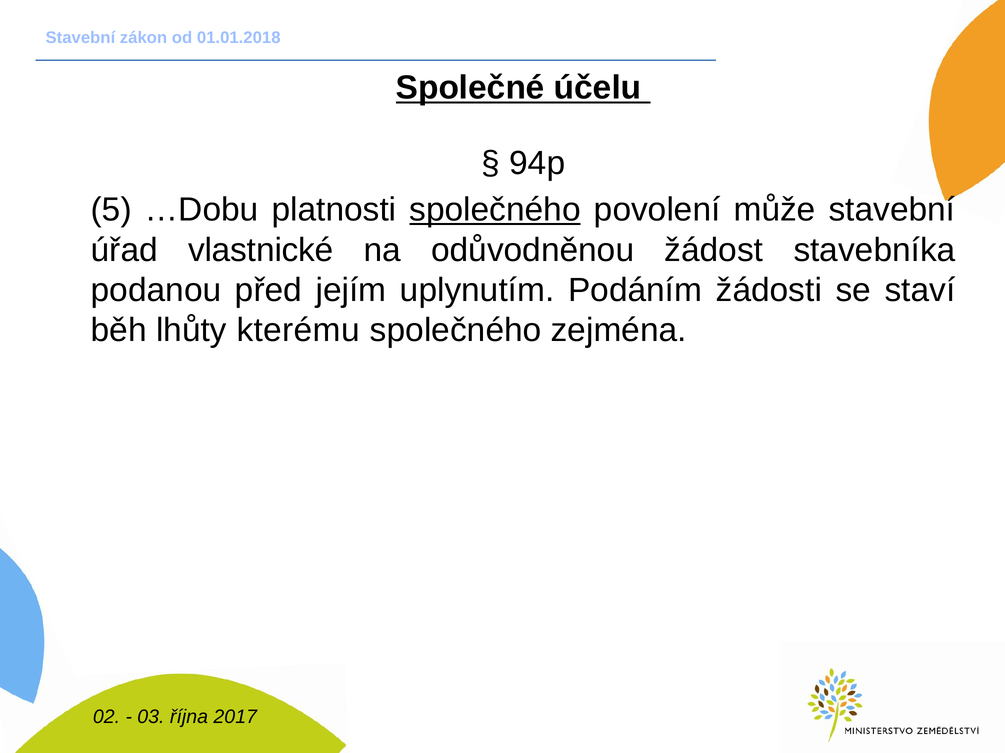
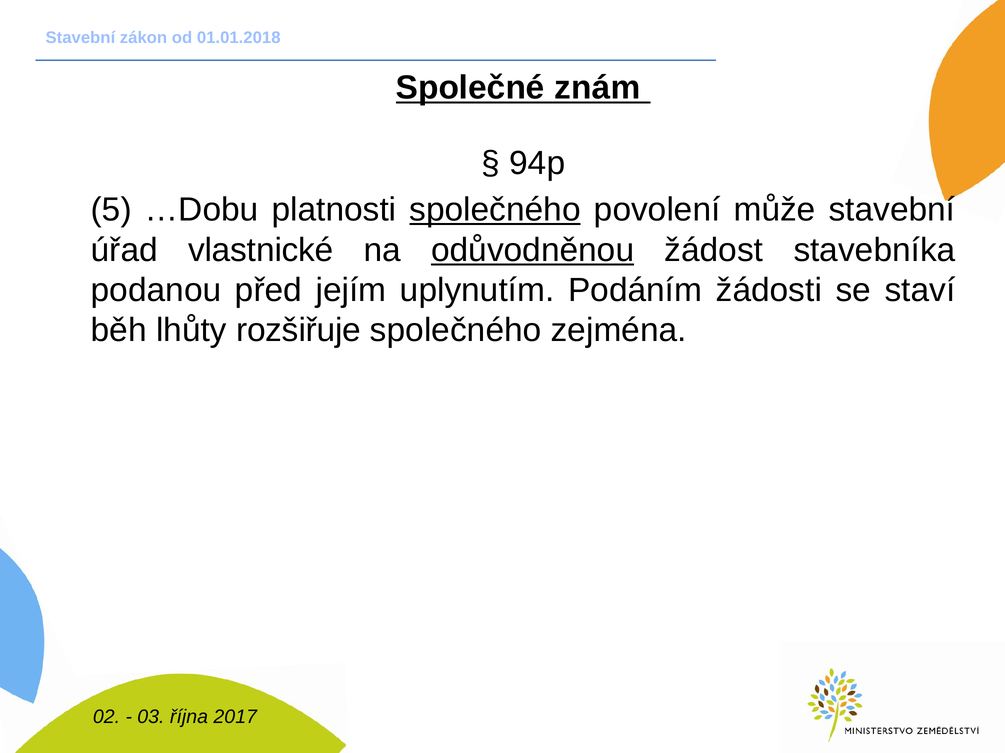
účelu: účelu -> znám (597, 88)
odůvodněnou underline: none -> present (533, 250)
kterému: kterému -> rozšiřuje (299, 331)
